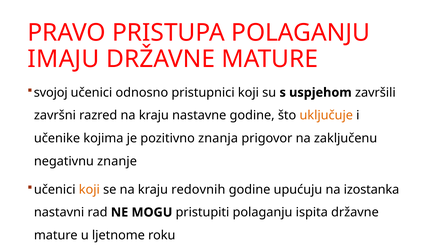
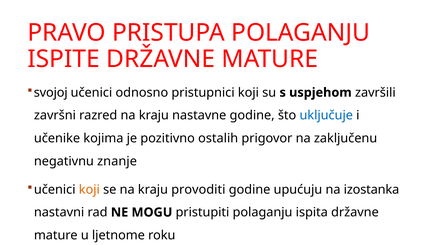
IMAJU: IMAJU -> ISPITE (64, 59)
uključuje colour: orange -> blue (326, 116)
znanja: znanja -> ostalih (218, 138)
redovnih: redovnih -> provoditi (198, 190)
